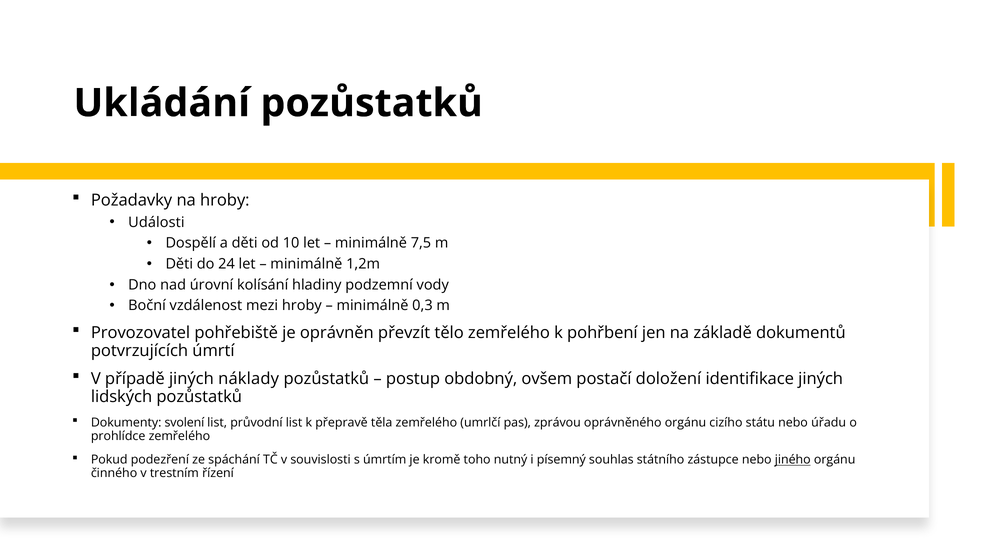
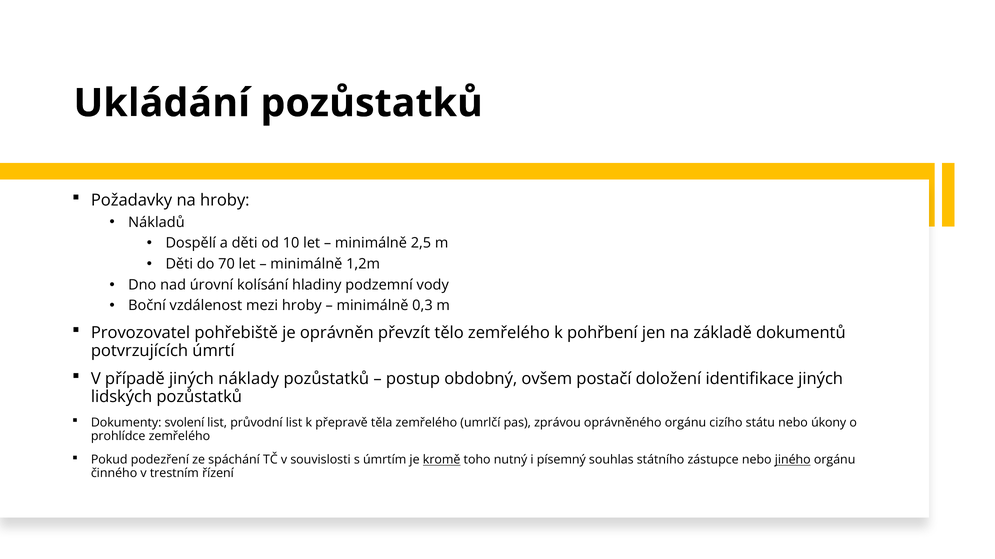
Události: Události -> Nákladů (156, 222)
7,5: 7,5 -> 2,5 (421, 243)
24: 24 -> 70 (226, 264)
úřadu: úřadu -> úkony (829, 423)
kromě underline: none -> present (442, 460)
